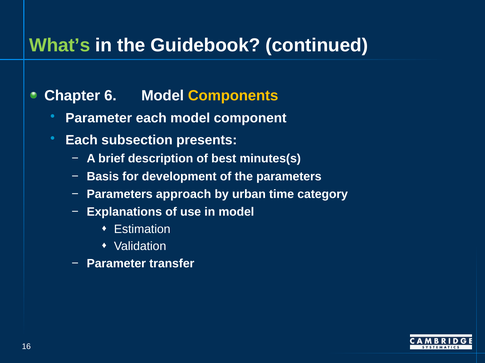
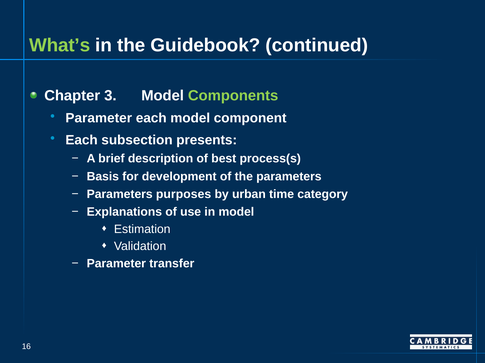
6: 6 -> 3 (110, 96)
Components colour: yellow -> light green (233, 96)
minutes(s: minutes(s -> process(s (270, 159)
approach: approach -> purposes (184, 195)
